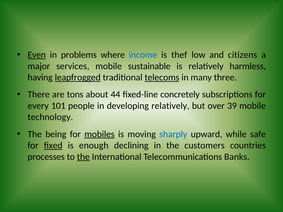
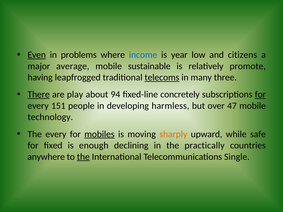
thef: thef -> year (179, 55)
services: services -> average (73, 66)
harmless: harmless -> promote (248, 66)
leapfrogged underline: present -> none (78, 78)
There underline: none -> present (39, 95)
tons: tons -> play (75, 95)
44: 44 -> 94 (115, 95)
for underline: none -> present (260, 95)
101: 101 -> 151 (58, 106)
developing relatively: relatively -> harmless (170, 106)
39: 39 -> 47 (232, 106)
The being: being -> every (56, 134)
sharply colour: blue -> orange (173, 134)
ﬁxed underline: present -> none (53, 146)
customers: customers -> practically (205, 146)
processes: processes -> anywhere (46, 157)
Banks: Banks -> Single (237, 157)
